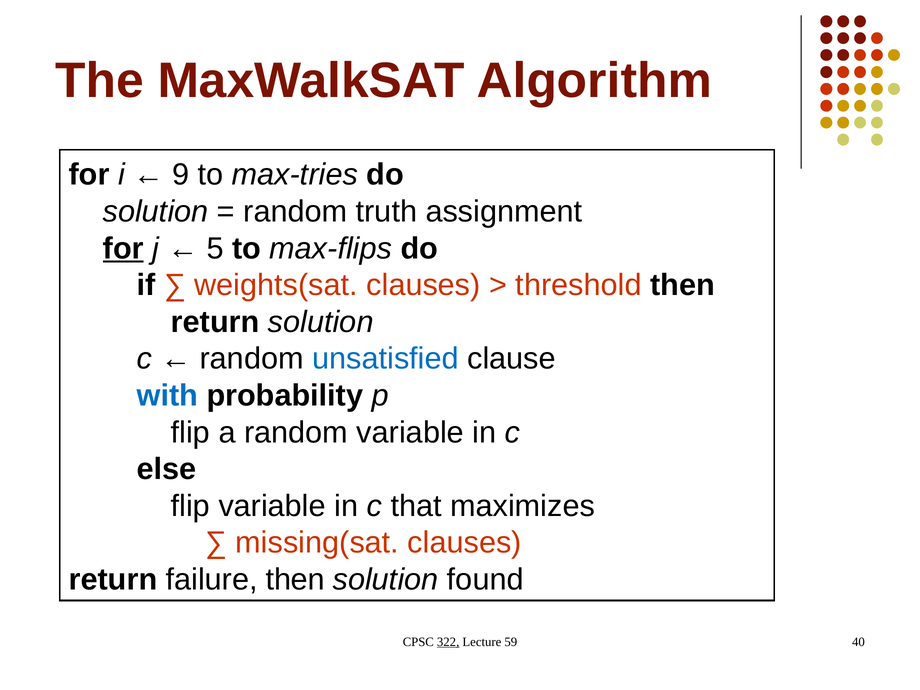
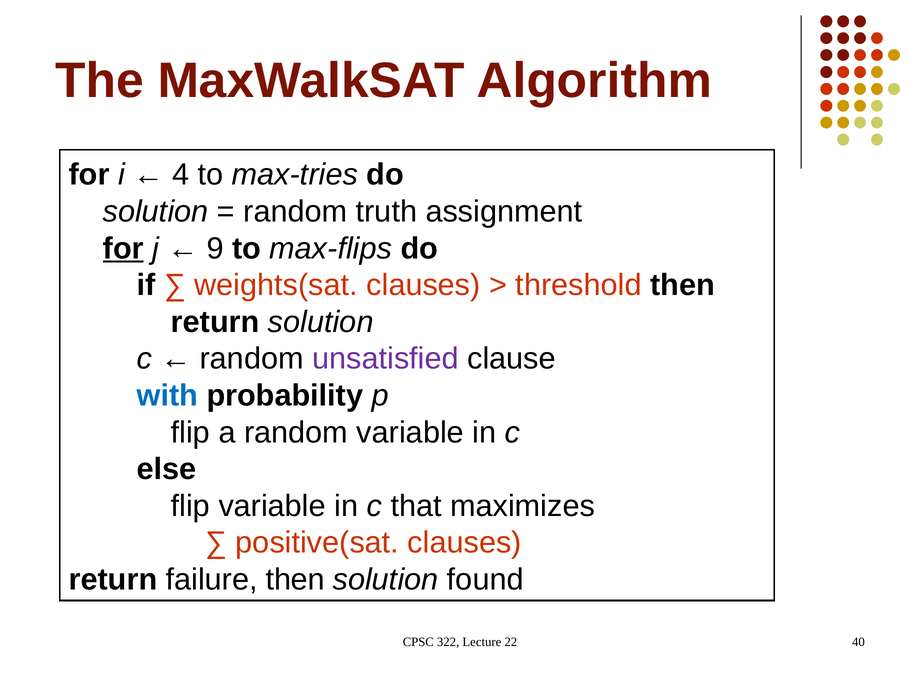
9: 9 -> 4 (181, 175)
5: 5 -> 9 (215, 248)
unsatisfied colour: blue -> purple (386, 359)
missing(sat: missing(sat -> positive(sat (317, 543)
322 underline: present -> none (448, 642)
59: 59 -> 22 (511, 642)
